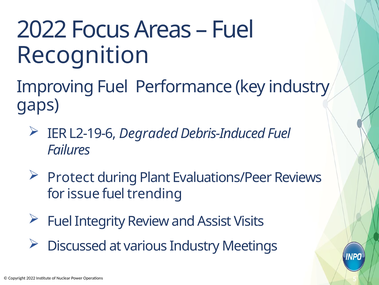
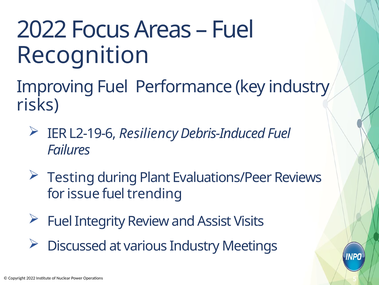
gaps: gaps -> risks (38, 105)
Degraded: Degraded -> Resiliency (149, 133)
Protect: Protect -> Testing (71, 177)
